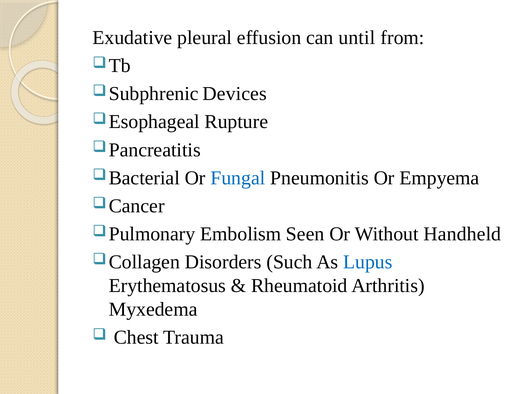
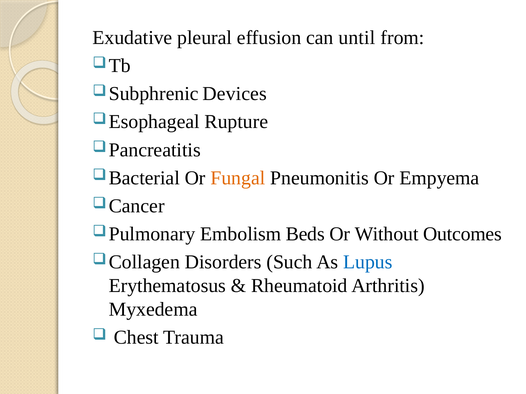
Fungal colour: blue -> orange (238, 178)
Seen: Seen -> Beds (305, 234)
Handheld: Handheld -> Outcomes (463, 234)
